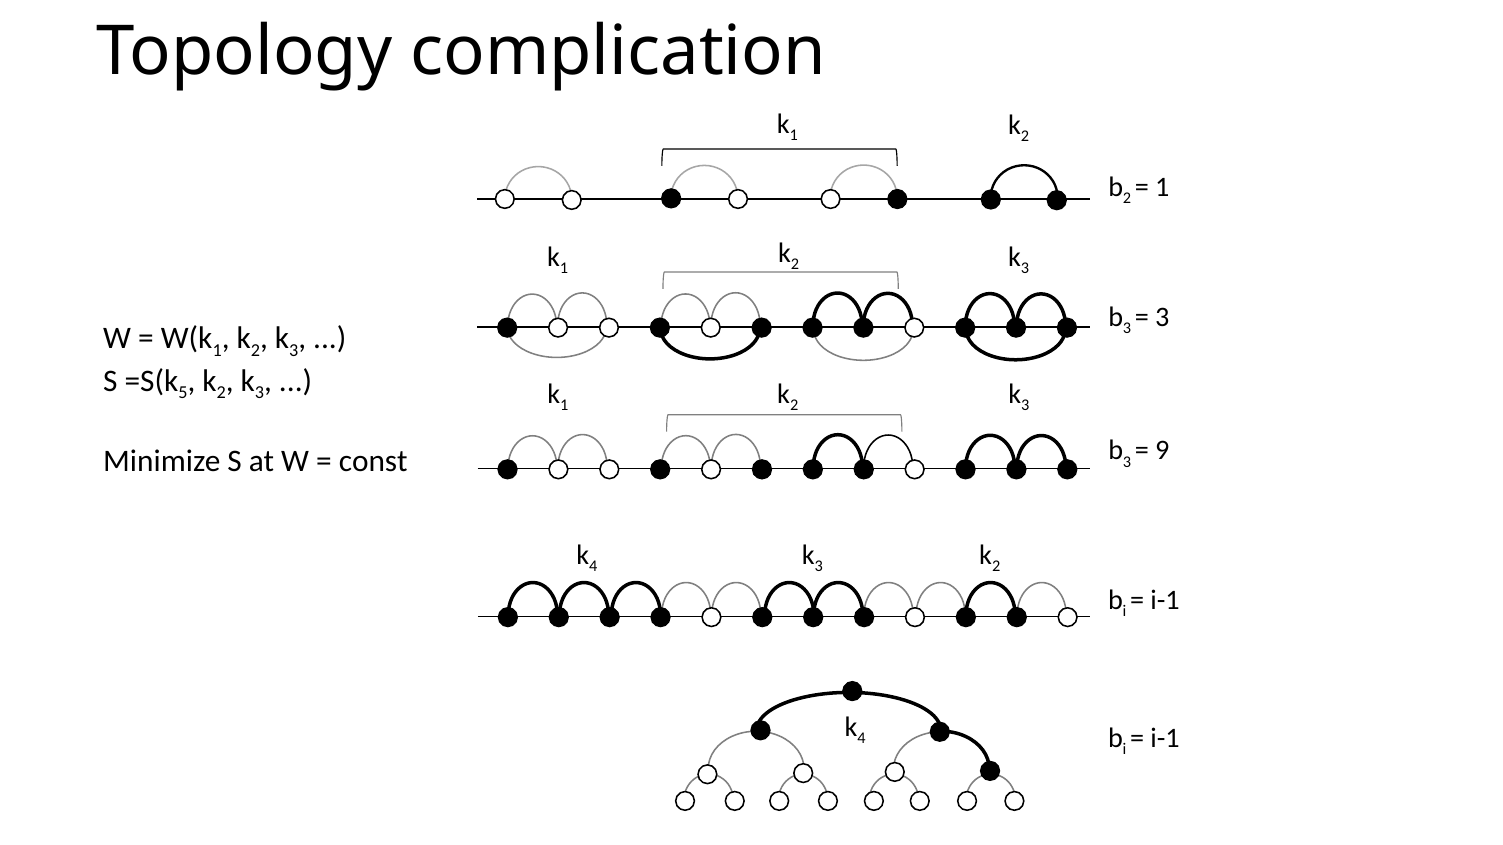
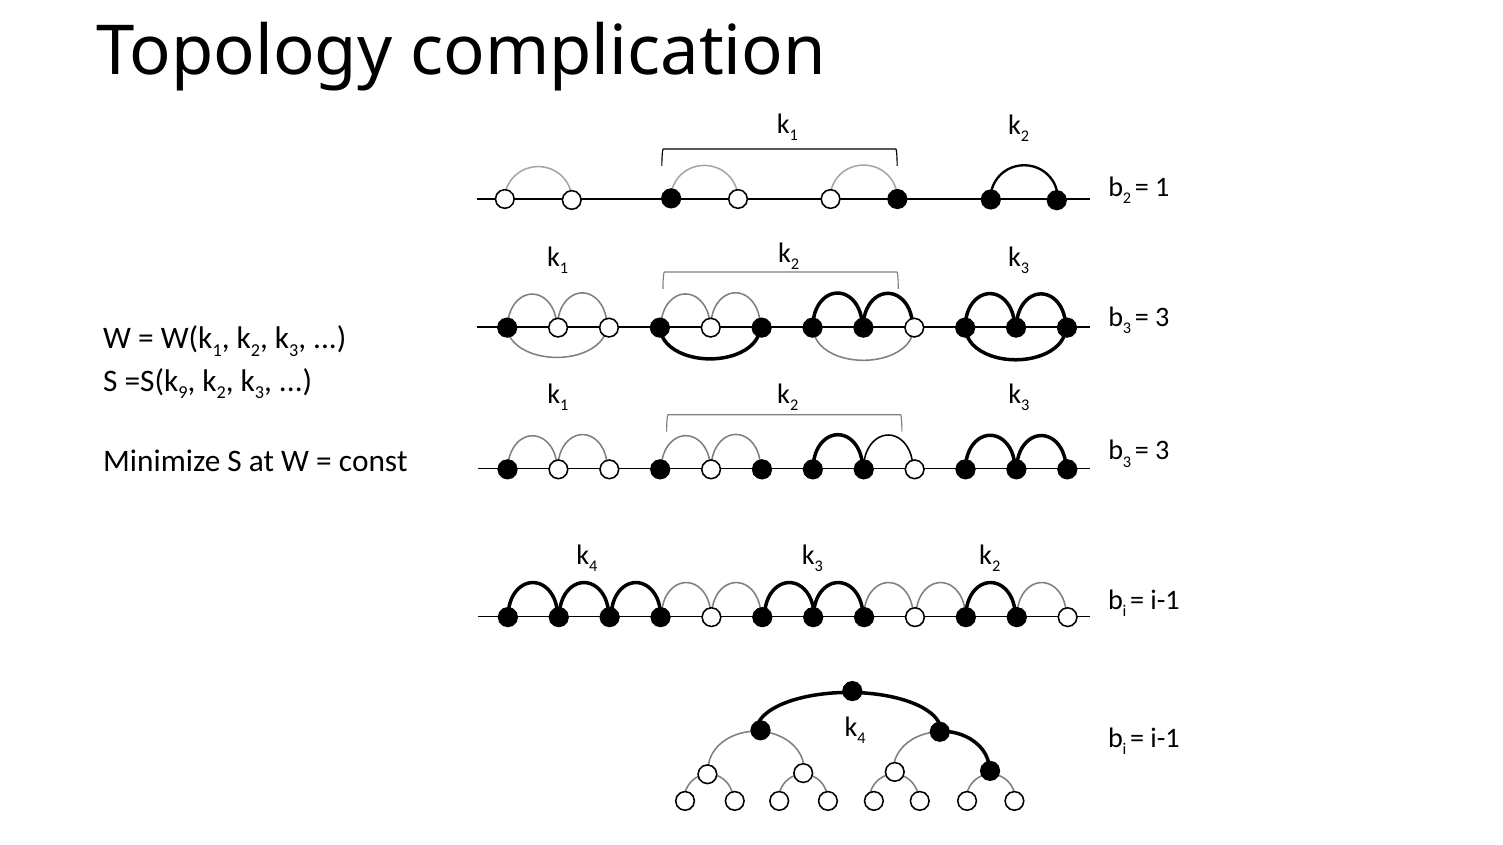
5: 5 -> 9 (183, 393)
9: 9 -> 3 (1162, 451)
